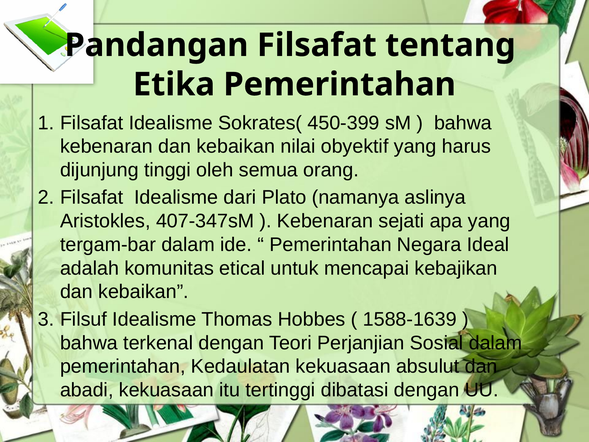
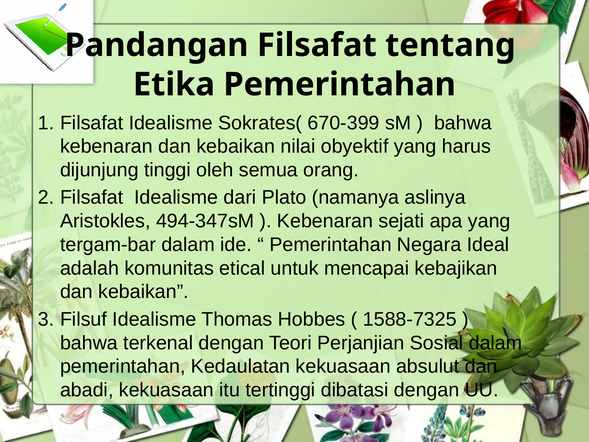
450-399: 450-399 -> 670-399 (344, 123)
407-347sM: 407-347sM -> 494-347sM (205, 221)
1588-1639: 1588-1639 -> 1588-7325 (410, 319)
